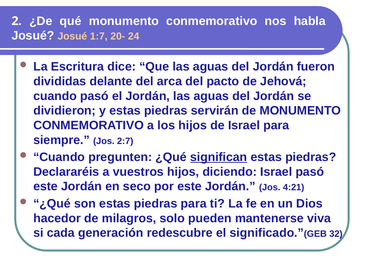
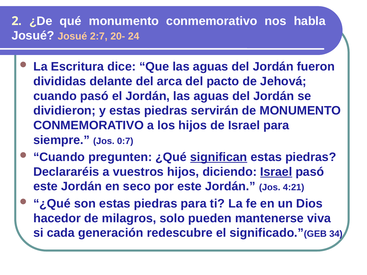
1:7: 1:7 -> 2:7 (99, 36)
2:7: 2:7 -> 0:7 (125, 141)
Israel underline: none -> present (276, 172)
32: 32 -> 34 (336, 234)
